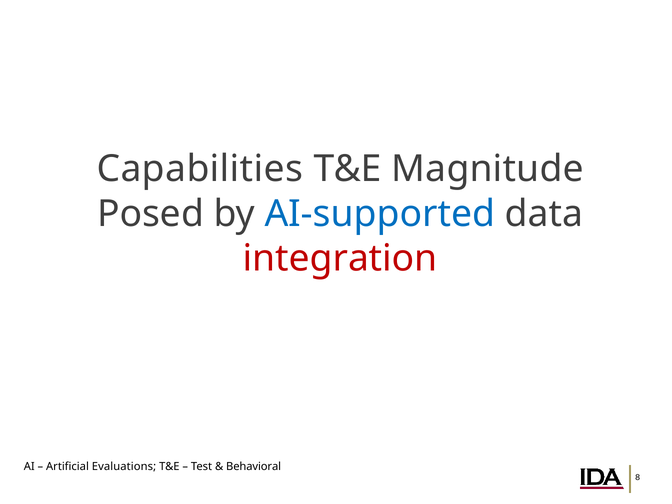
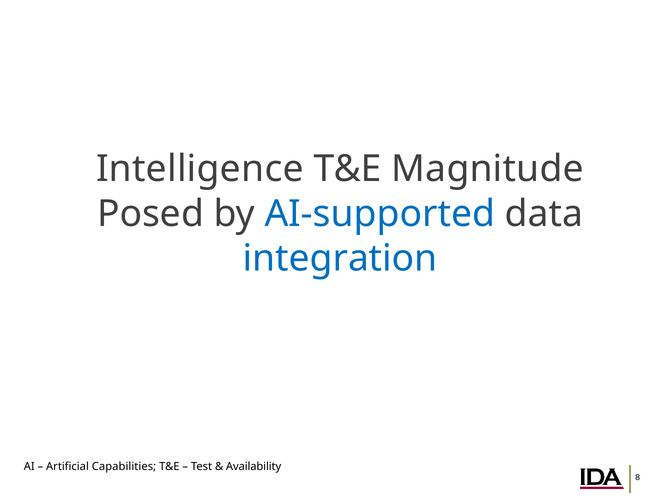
Capabilities: Capabilities -> Intelligence (200, 169)
integration colour: red -> blue (340, 259)
Evaluations: Evaluations -> Capabilities (124, 467)
Behavioral: Behavioral -> Availability (254, 467)
